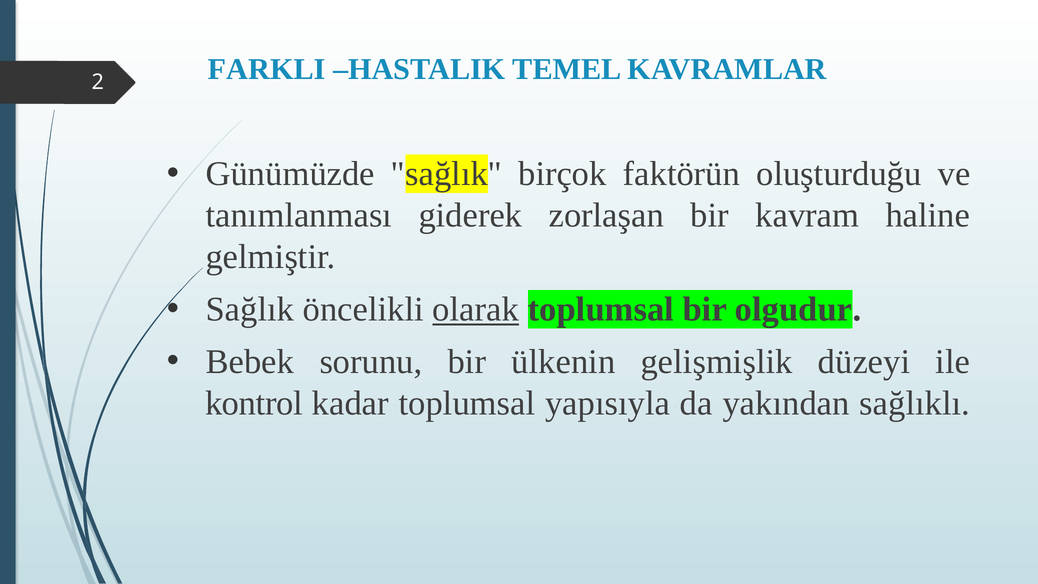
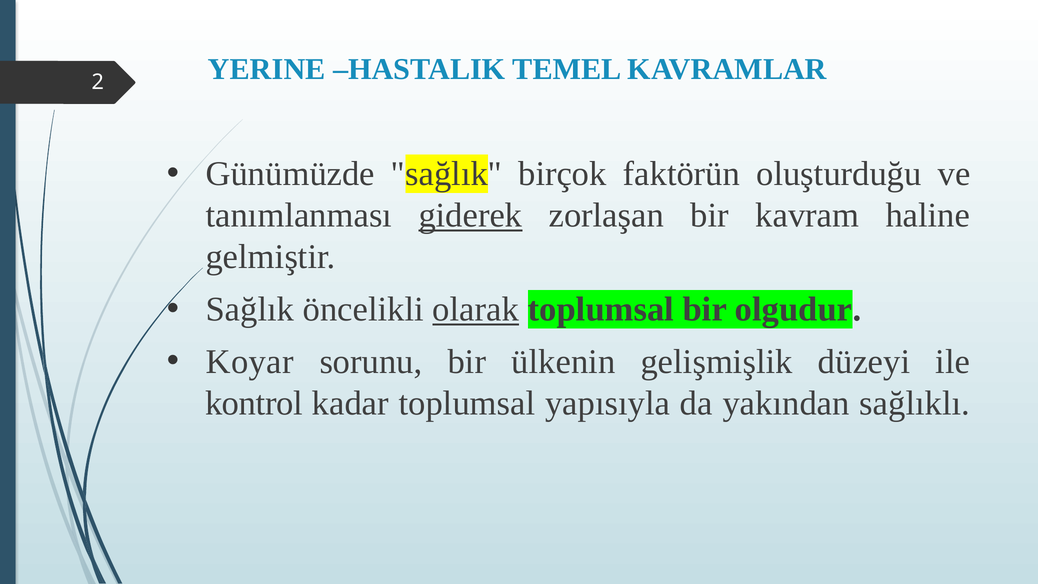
FARKLI: FARKLI -> YERINE (267, 69)
giderek underline: none -> present (470, 215)
Bebek: Bebek -> Koyar (250, 362)
